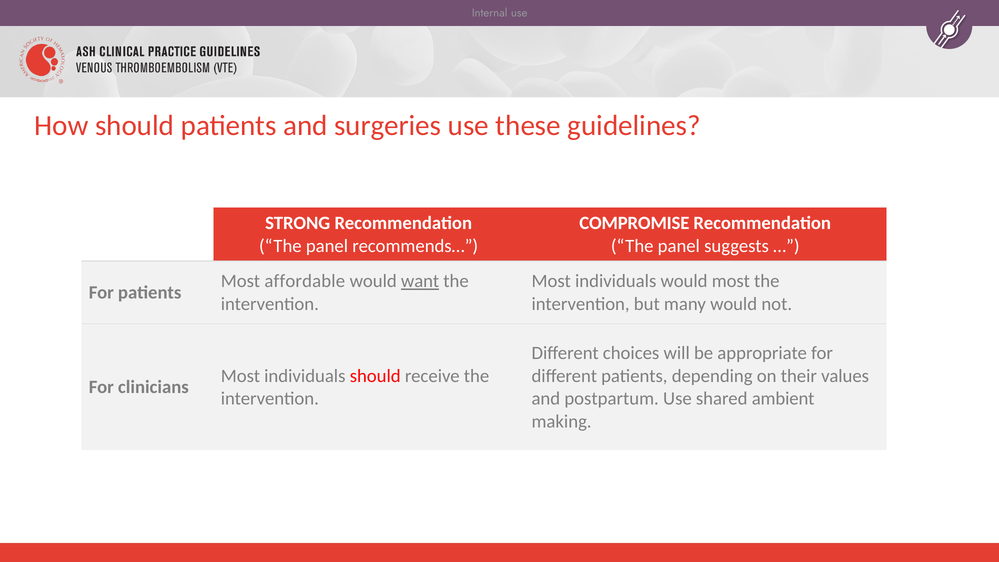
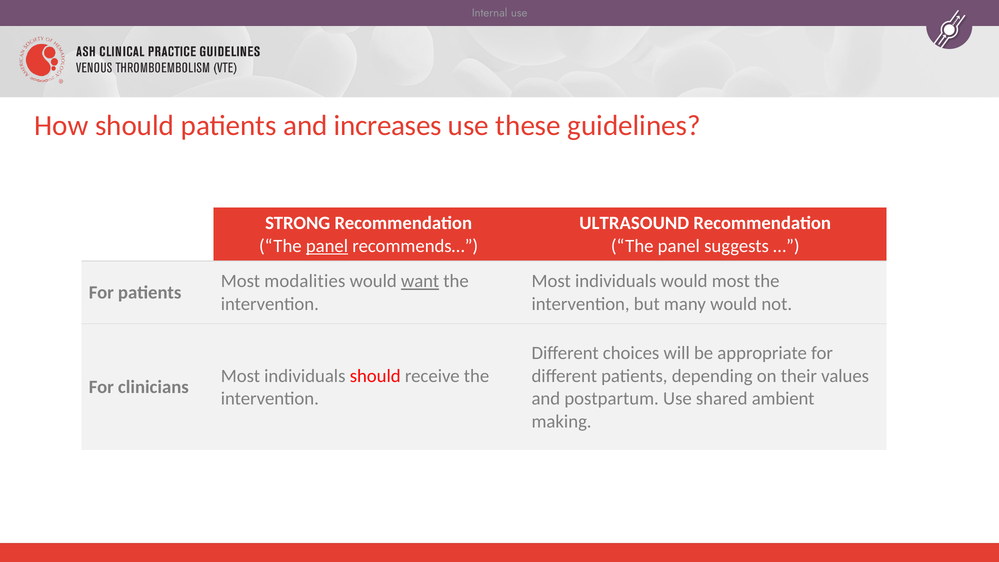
surgeries: surgeries -> increases (388, 125)
COMPROMISE: COMPROMISE -> ULTRASOUND (634, 223)
panel underline: none -> present (327, 246)
affordable: affordable -> modalities (305, 281)
